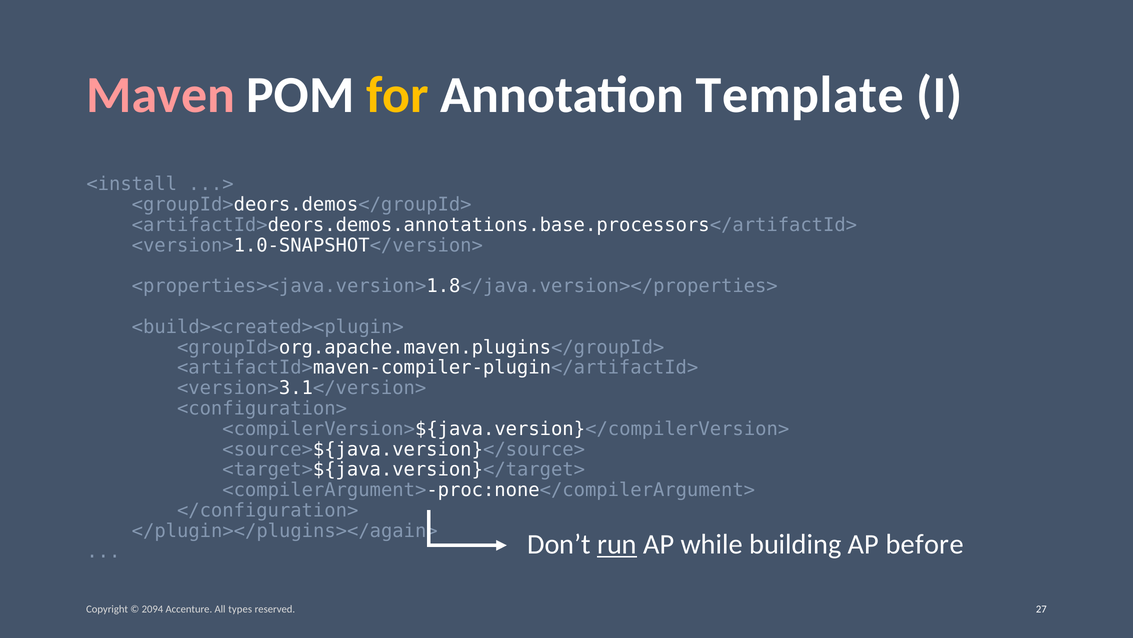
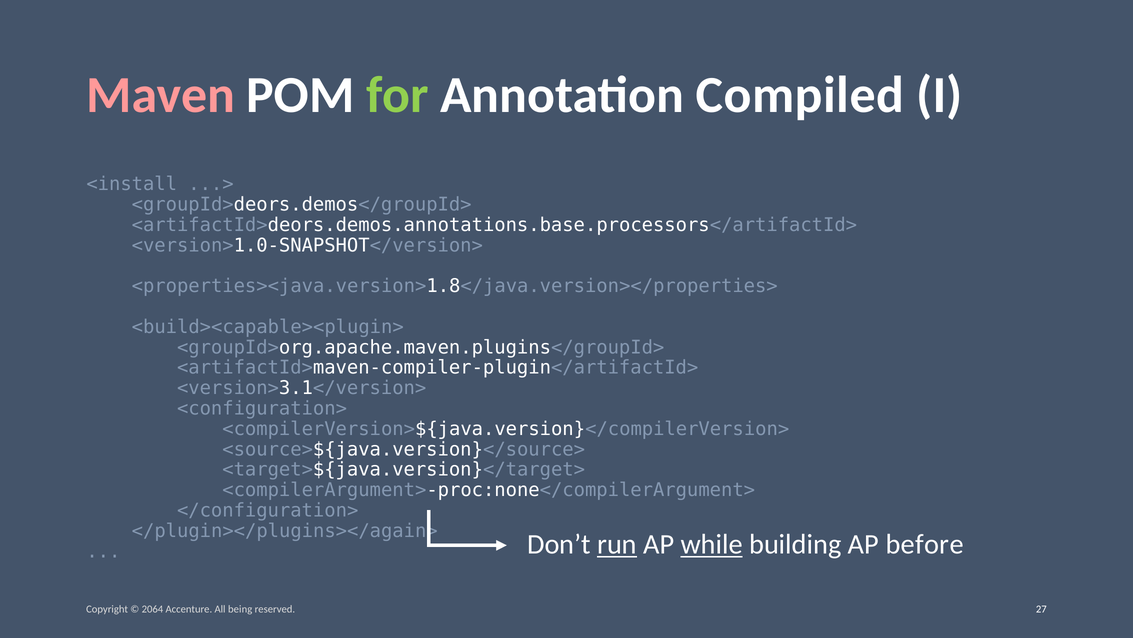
for colour: yellow -> light green (397, 95)
Template: Template -> Compiled (800, 95)
<build><created><plugin>: <build><created><plugin> -> <build><capable><plugin> (268, 327)
while underline: none -> present (712, 544)
2094: 2094 -> 2064 (152, 608)
types: types -> being (240, 608)
